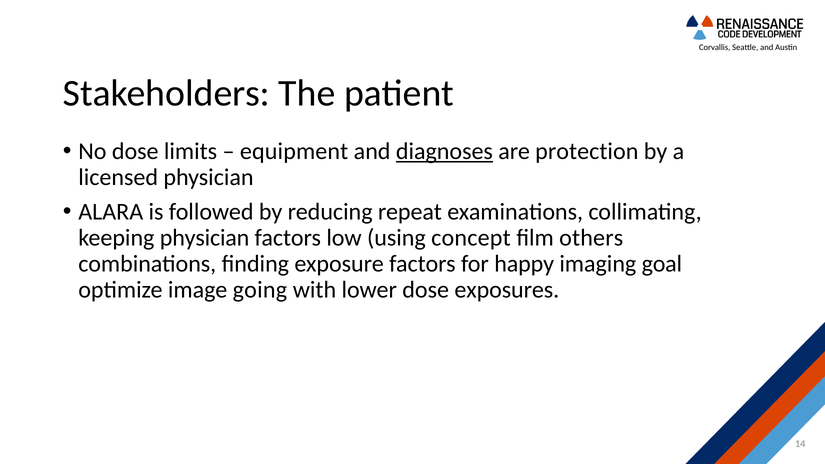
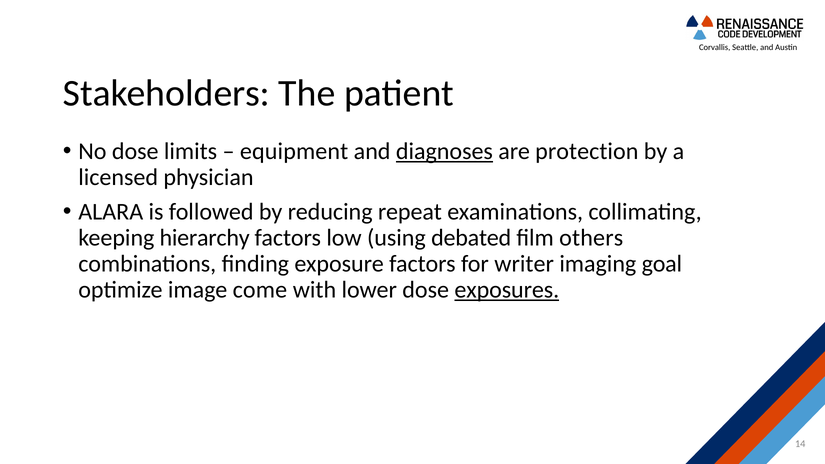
keeping physician: physician -> hierarchy (205, 238)
concept: concept -> debated (471, 238)
happy: happy -> writer (524, 264)
going: going -> come (260, 290)
exposures underline: none -> present (507, 290)
